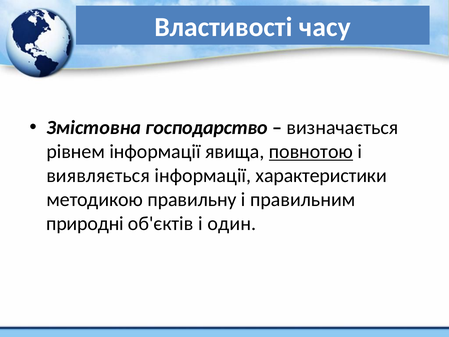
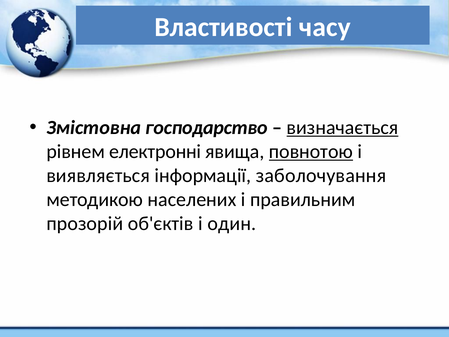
визначається underline: none -> present (342, 127)
рівнем інформації: інформації -> електронні (155, 151)
характеристики: характеристики -> заболочування (321, 175)
правильну: правильну -> населених (192, 199)
природні: природні -> прозорій (85, 223)
